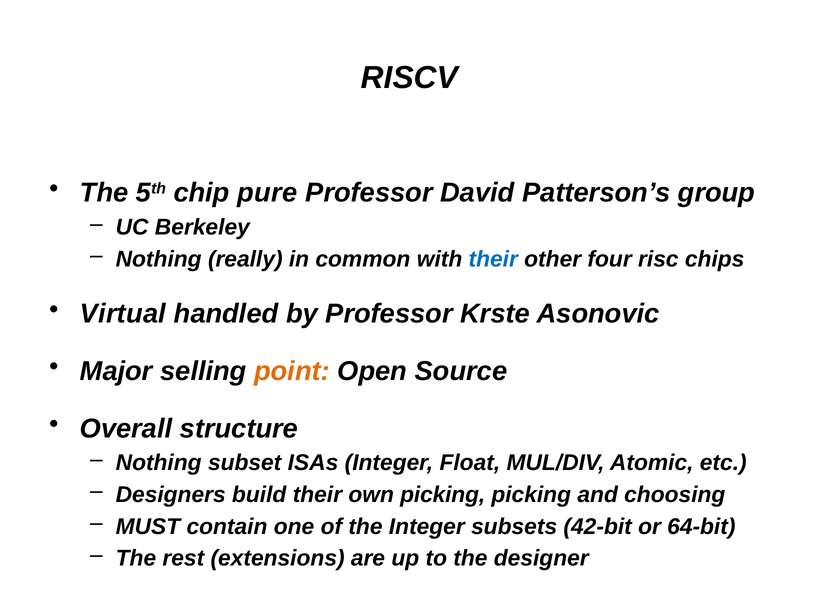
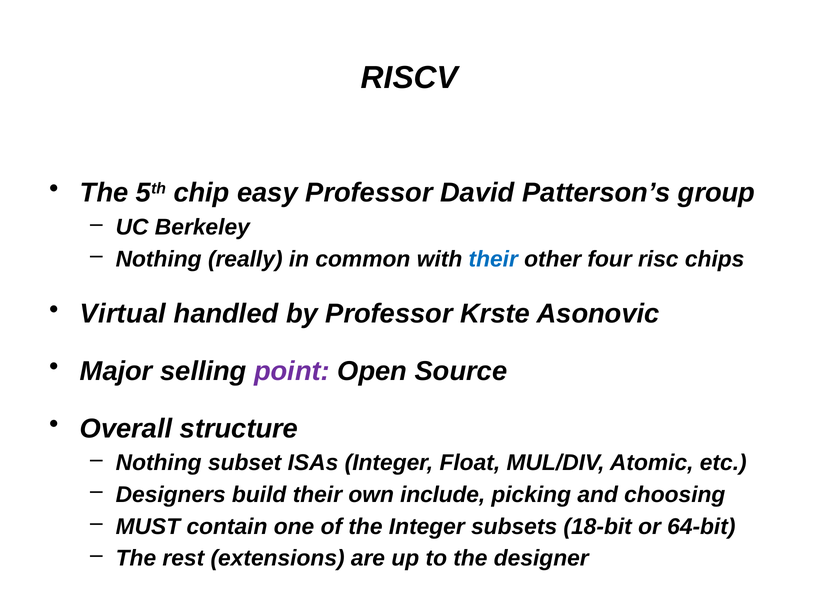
pure: pure -> easy (267, 193)
point colour: orange -> purple (292, 371)
own picking: picking -> include (443, 495)
42-bit: 42-bit -> 18-bit (598, 527)
